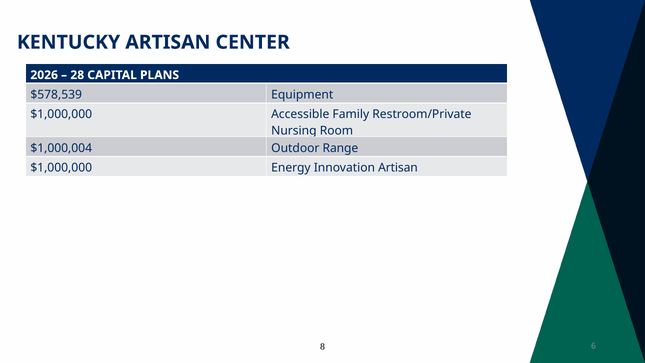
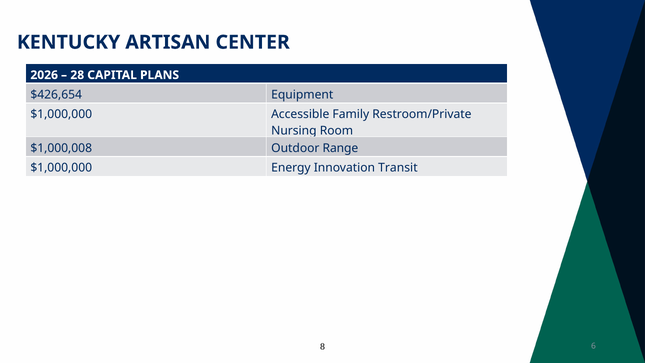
$578,539: $578,539 -> $426,654 (56, 95)
$1,000,004: $1,000,004 -> $1,000,008 (61, 148)
Innovation Artisan: Artisan -> Transit (398, 168)
